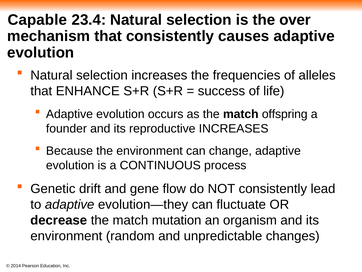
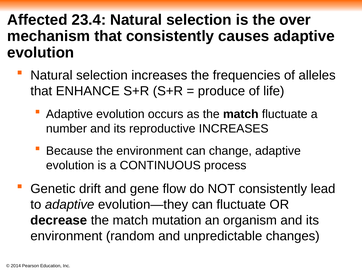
Capable: Capable -> Affected (37, 20)
success: success -> produce (221, 91)
match offspring: offspring -> fluctuate (285, 114)
founder: founder -> number (66, 128)
